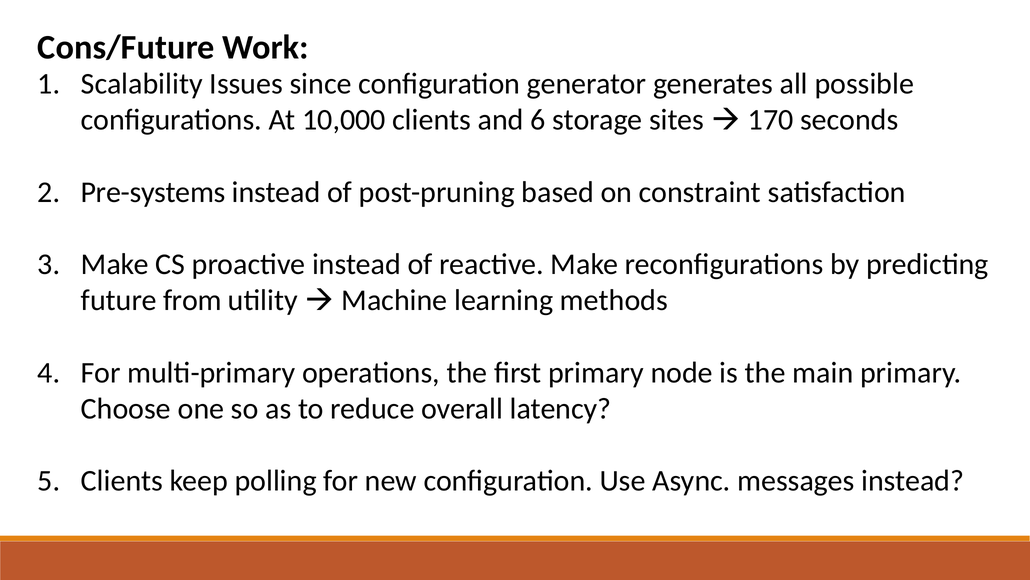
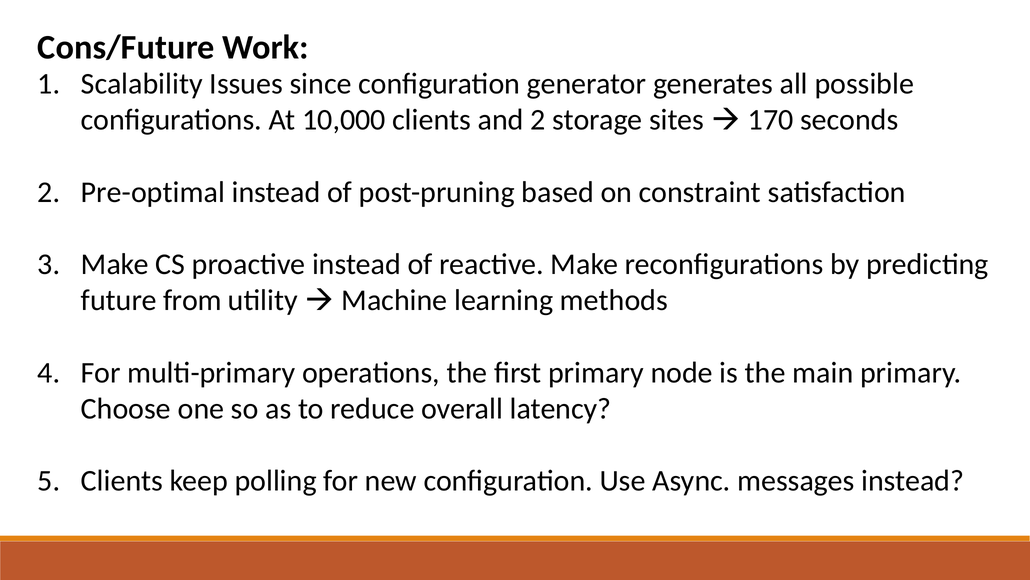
and 6: 6 -> 2 (538, 120)
Pre-systems: Pre-systems -> Pre-optimal (153, 192)
